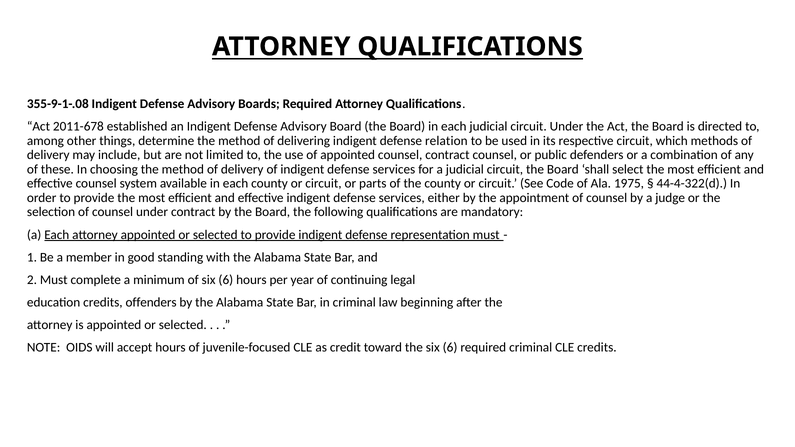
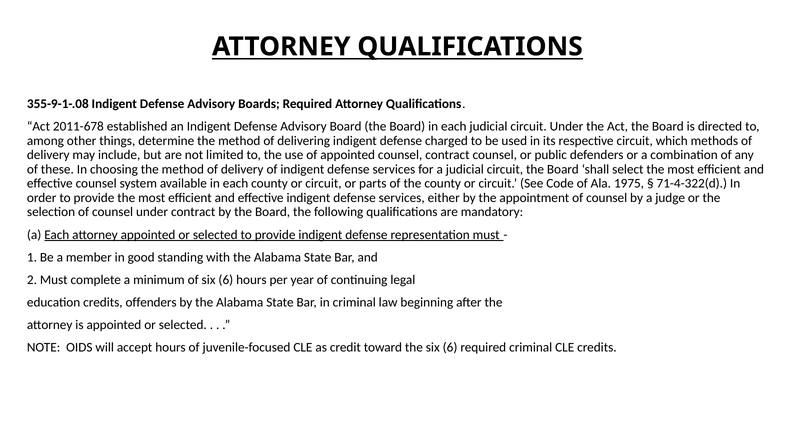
relation: relation -> charged (446, 141)
44-4-322(d: 44-4-322(d -> 71-4-322(d (692, 184)
